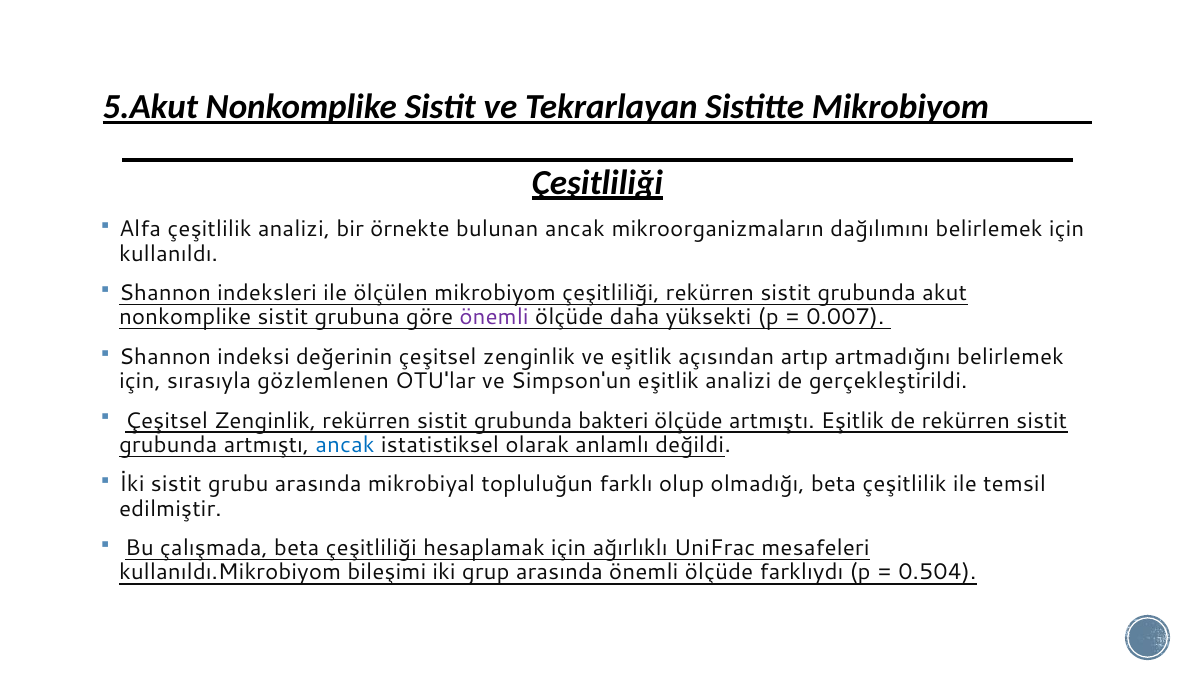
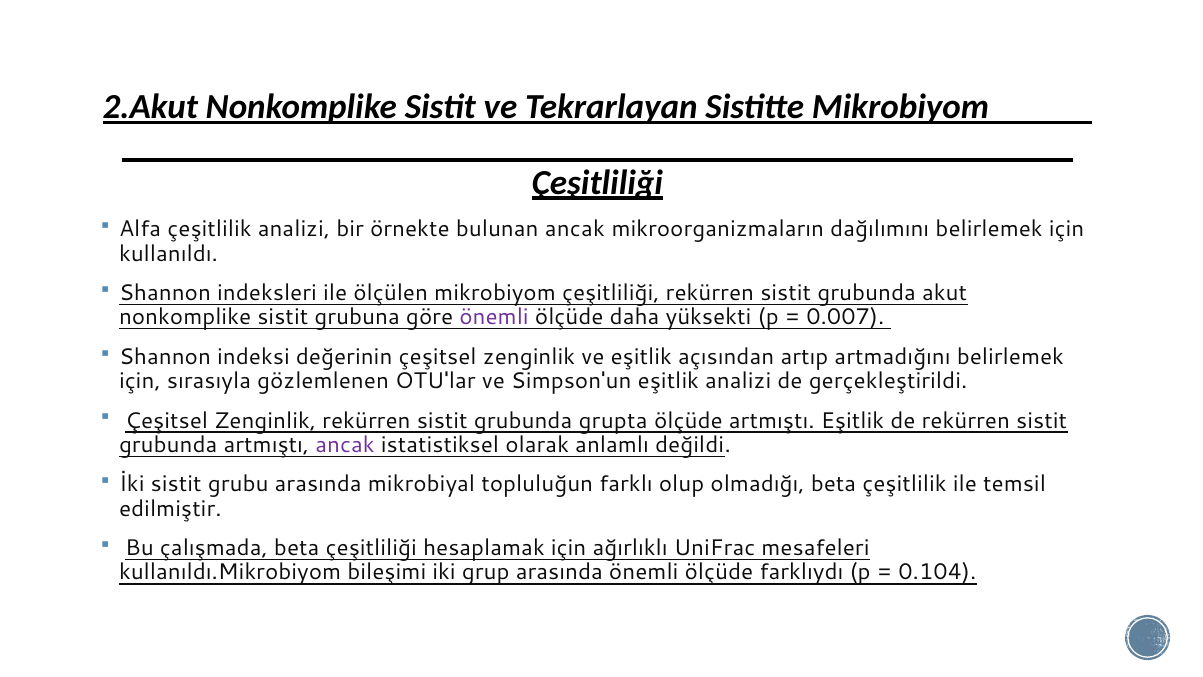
5.Akut: 5.Akut -> 2.Akut (150, 107)
bakteri: bakteri -> grupta (613, 420)
ancak colour: blue -> purple (345, 445)
0.504: 0.504 -> 0.104 (937, 572)
